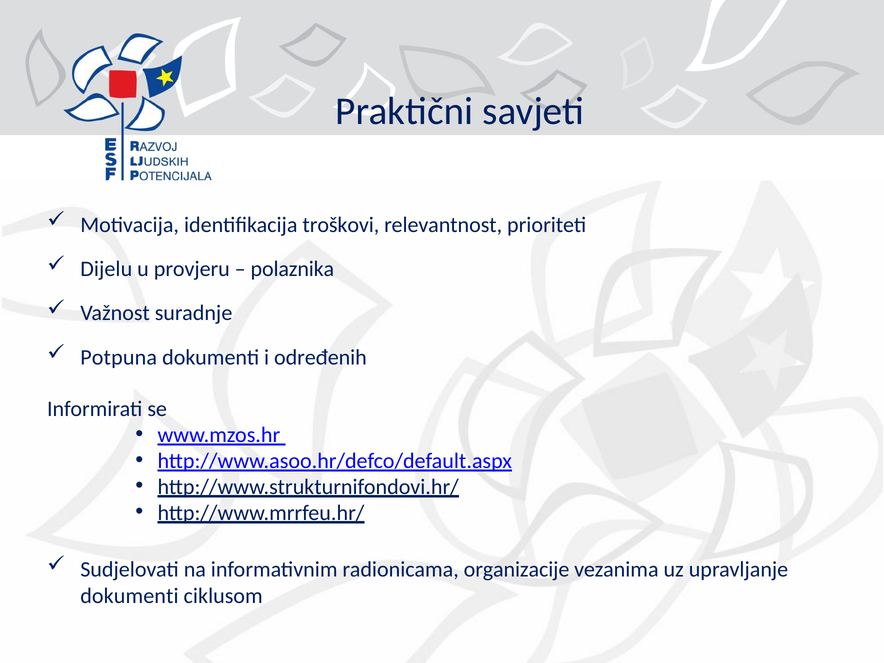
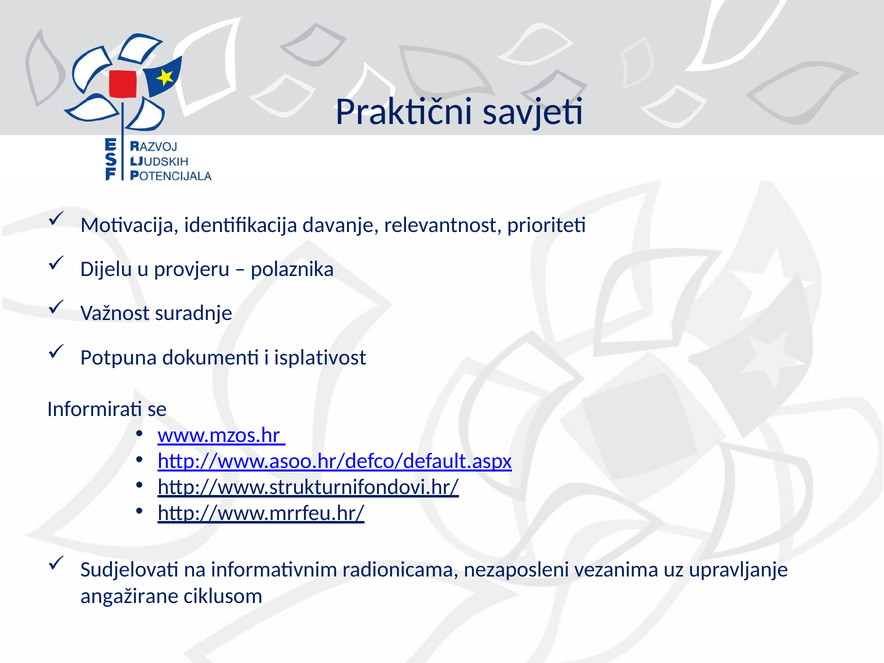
troškovi: troškovi -> davanje (341, 225)
određenih: određenih -> isplativost (320, 357)
organizacije: organizacije -> nezaposleni (517, 569)
dokumenti: dokumenti -> angažirane (129, 596)
